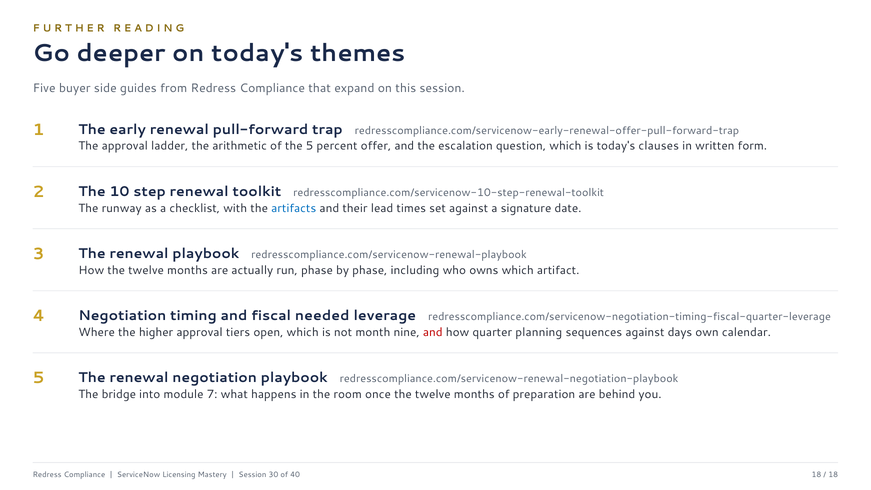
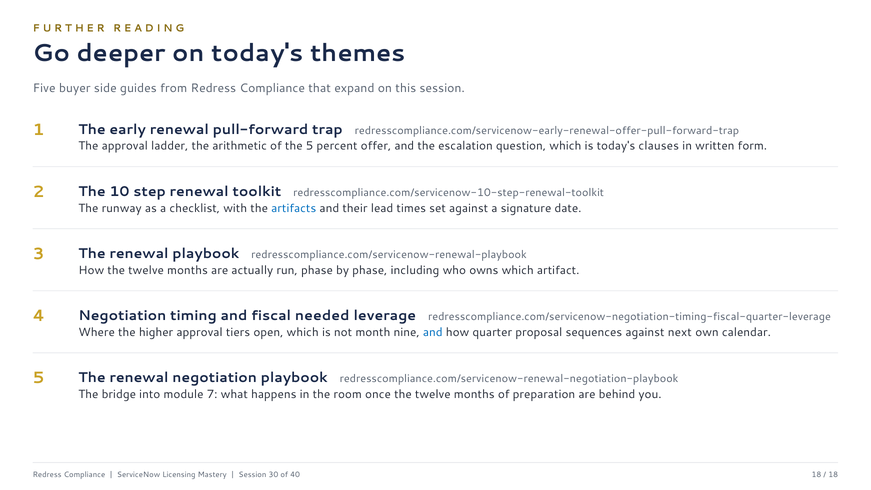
and colour: red -> blue (433, 332)
planning: planning -> proposal (539, 332)
days: days -> next (680, 332)
